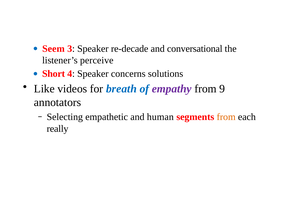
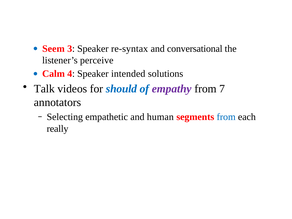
re-decade: re-decade -> re-syntax (130, 49)
Short: Short -> Calm (53, 74)
concerns: concerns -> intended (128, 74)
Like: Like -> Talk (44, 89)
breath: breath -> should (121, 89)
9: 9 -> 7 (222, 89)
from colour: orange -> blue (226, 117)
